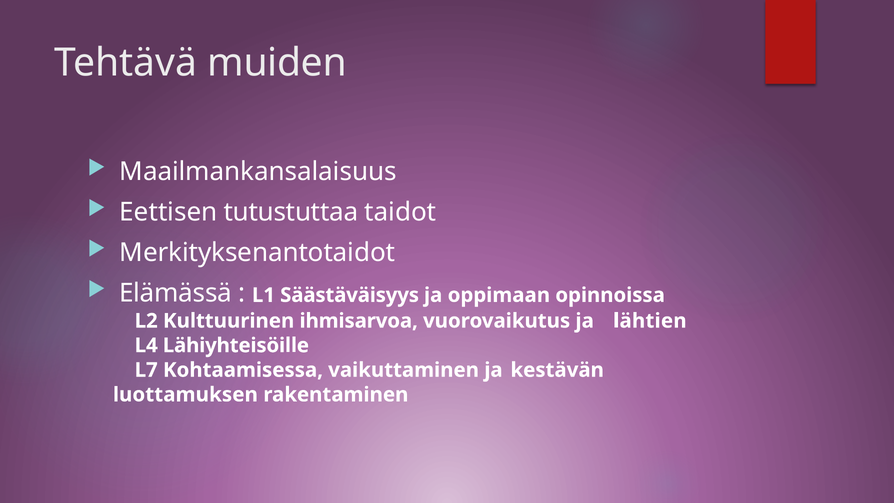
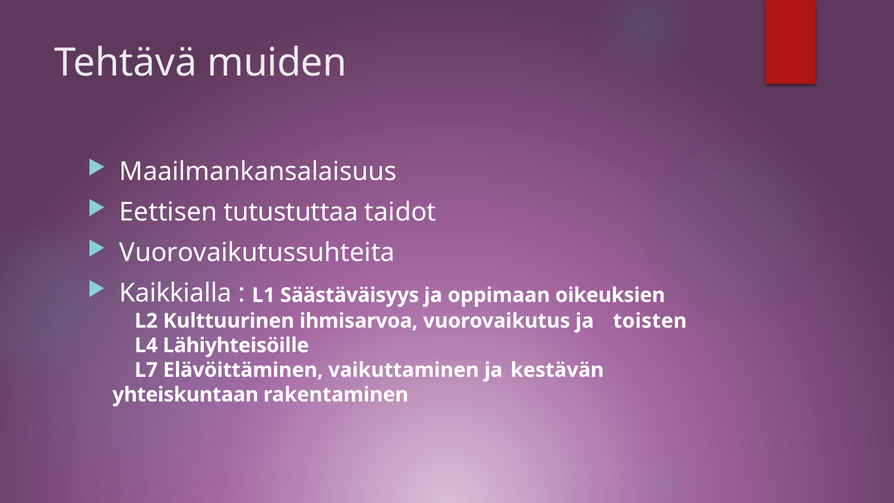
Merkityksenantotaidot: Merkityksenantotaidot -> Vuorovaikutussuhteita (257, 253)
Elämässä: Elämässä -> Kaikkialla (176, 293)
opinnoissa: opinnoissa -> oikeuksien (610, 295)
lähtien: lähtien -> toisten (650, 321)
Kohtaamisessa: Kohtaamisessa -> Elävöittäminen (243, 370)
luottamuksen: luottamuksen -> yhteiskuntaan (185, 395)
